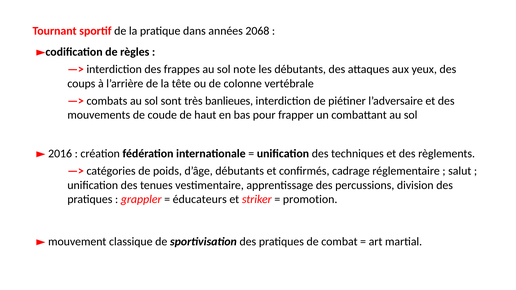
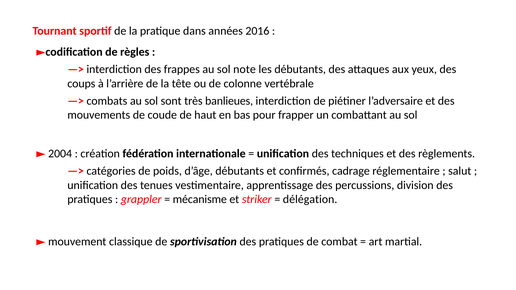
2068: 2068 -> 2016 (257, 31)
2016: 2016 -> 2004 (60, 154)
éducateurs: éducateurs -> mécanisme (200, 199)
promotion: promotion -> délégation (310, 199)
